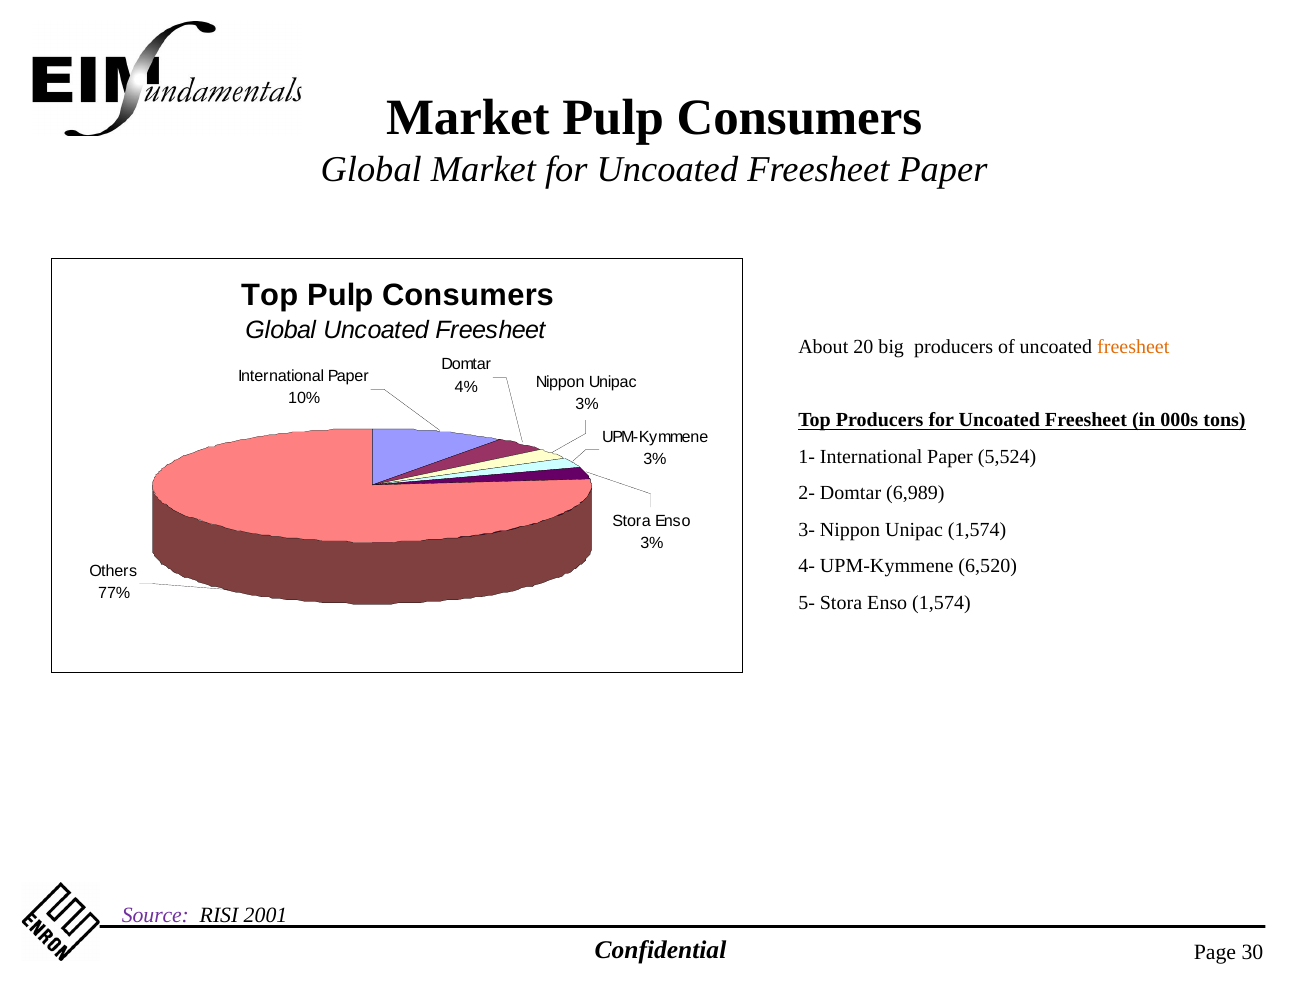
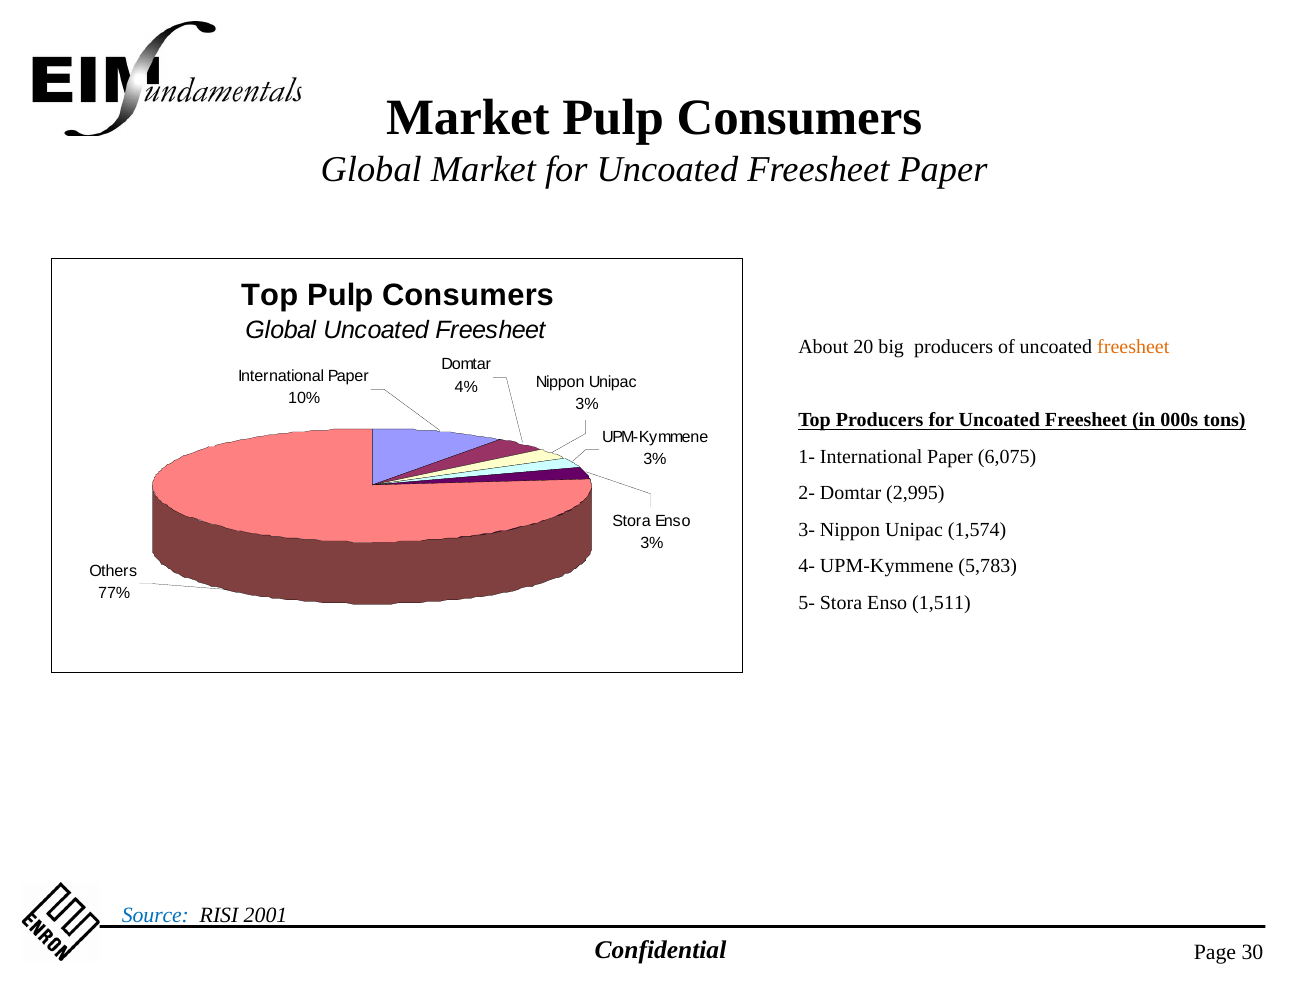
5,524: 5,524 -> 6,075 (1007, 457)
6,989: 6,989 -> 2,995 (915, 494)
6,520: 6,520 -> 5,783 (988, 567)
Enso 1,574: 1,574 -> 1,511 (941, 603)
Source colour: purple -> blue (155, 916)
